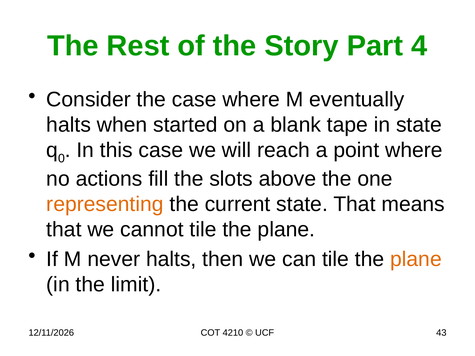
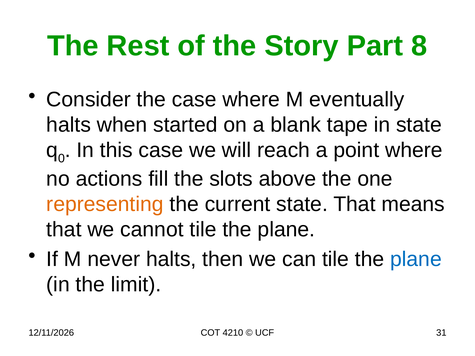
4: 4 -> 8 (419, 46)
plane colour: orange -> blue (416, 259)
43: 43 -> 31 (441, 333)
